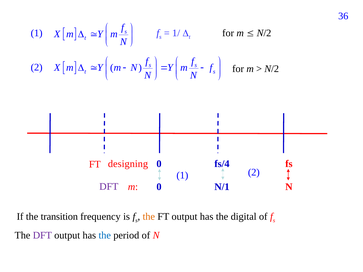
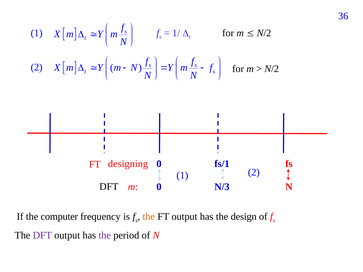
fs/4: fs/4 -> fs/1 (222, 164)
DFT colour: purple -> black (109, 187)
N/1: N/1 -> N/3 (222, 187)
transition: transition -> computer (59, 217)
digital: digital -> design (244, 217)
the colour: blue -> purple (105, 236)
